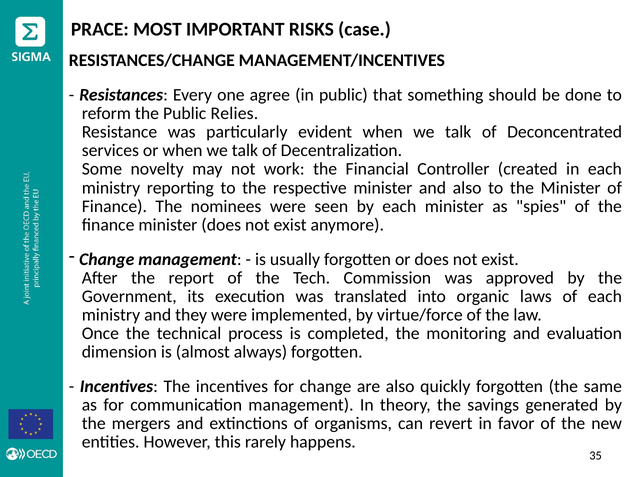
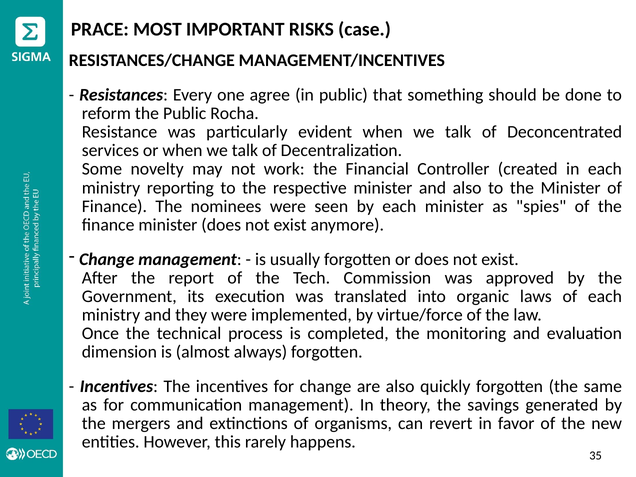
Relies: Relies -> Rocha (235, 113)
